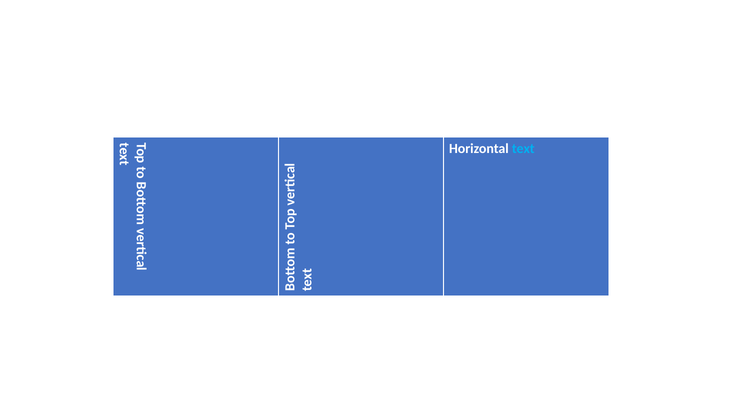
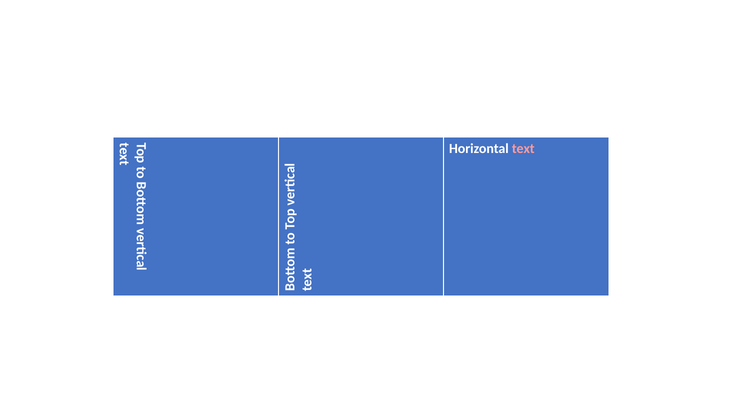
text colour: light blue -> pink (523, 149)
